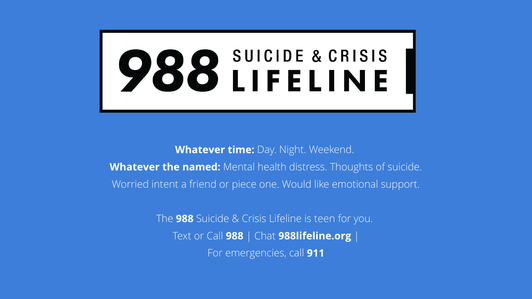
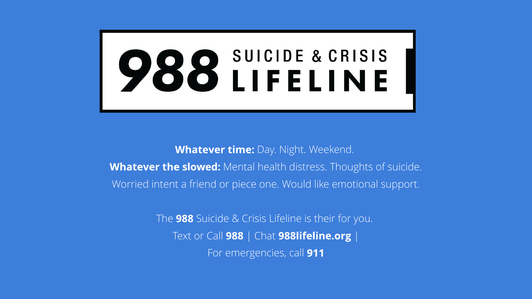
named: named -> slowed (201, 167)
teen: teen -> their (325, 219)
